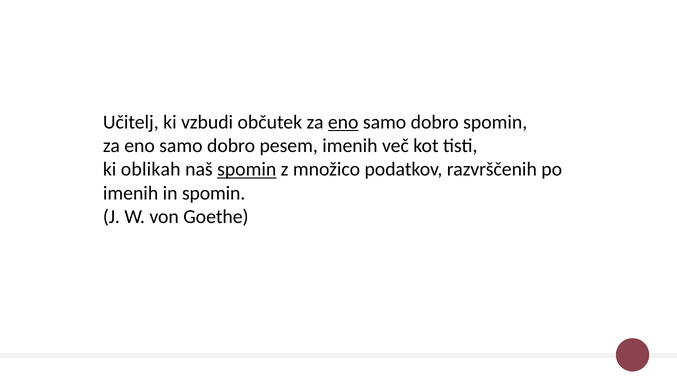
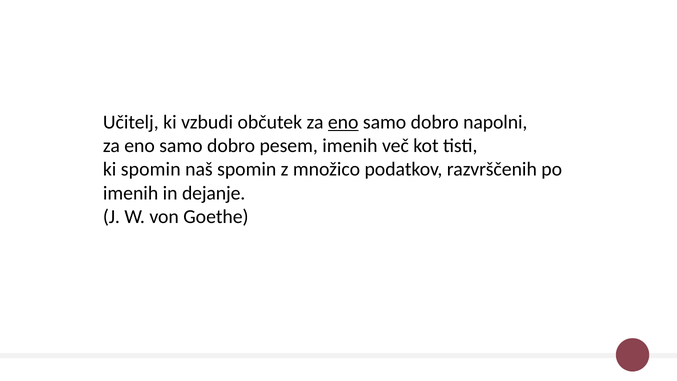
dobro spomin: spomin -> napolni (495, 122)
ki oblikah: oblikah -> spomin (151, 169)
spomin underline: present -> none (247, 169)
in spomin: spomin -> dejanje (214, 193)
